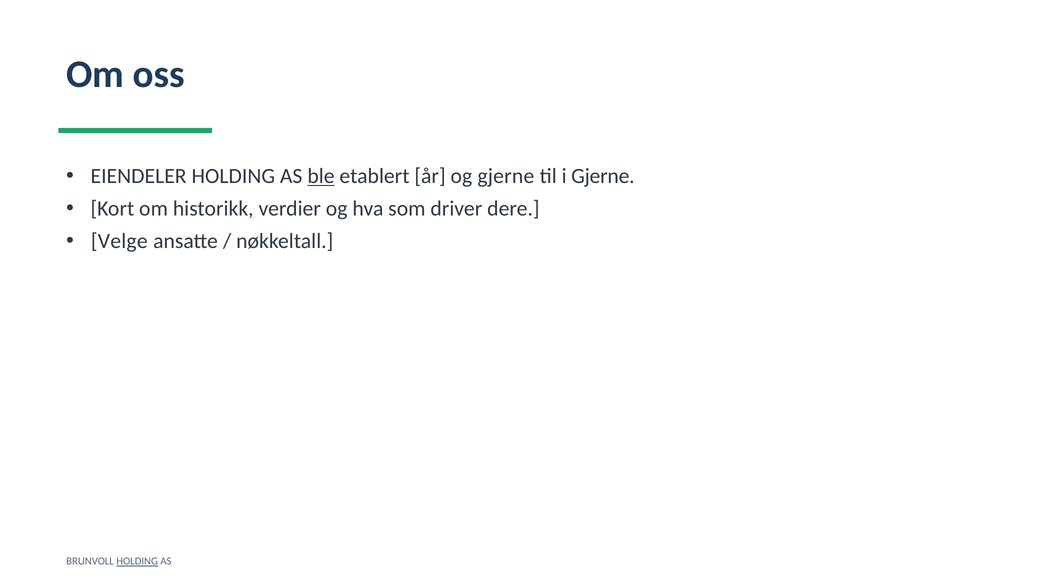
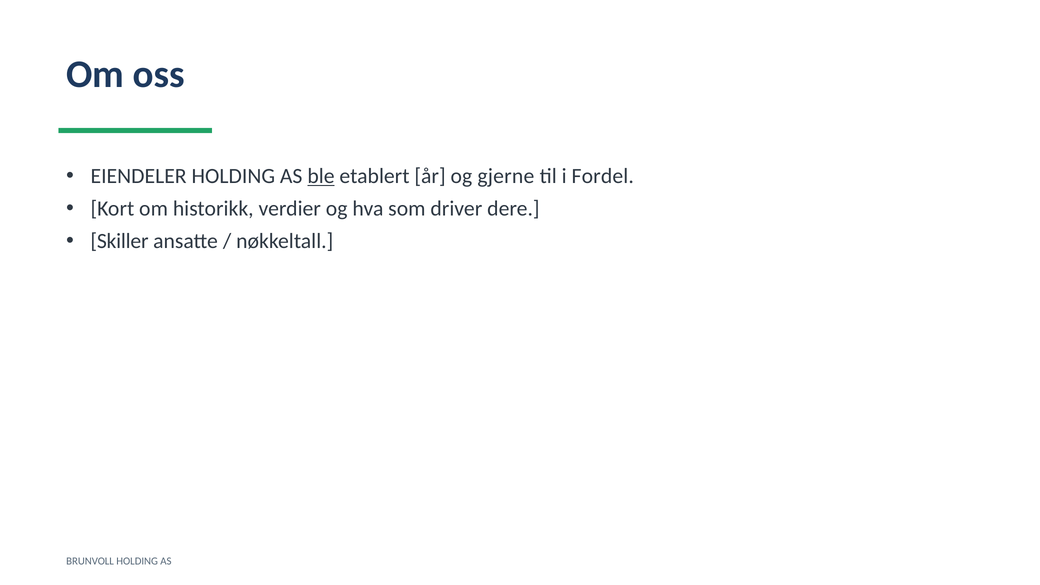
i Gjerne: Gjerne -> Fordel (603, 176)
Velge: Velge -> Skiller (120, 241)
HOLDING underline: present -> none (137, 561)
